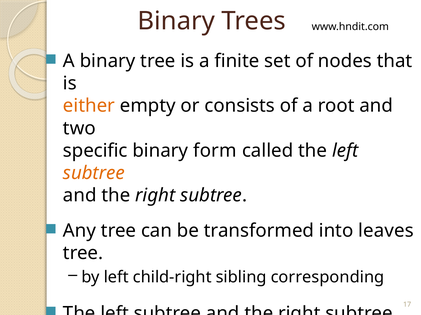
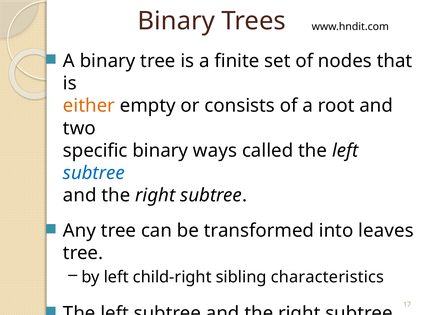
form: form -> ways (215, 151)
subtree colour: orange -> blue (94, 173)
corresponding: corresponding -> characteristics (327, 278)
